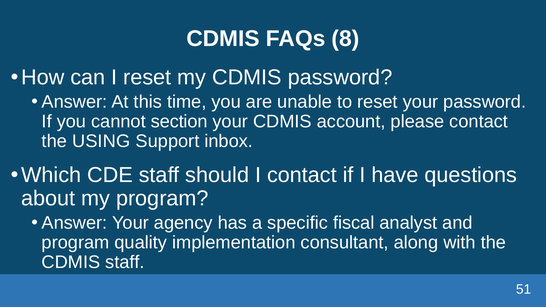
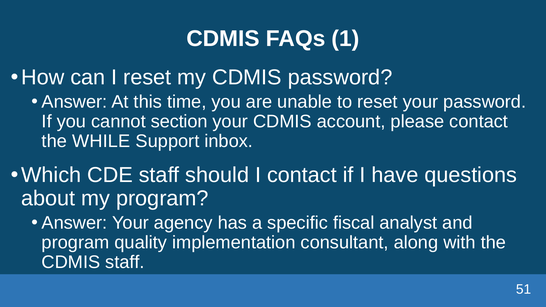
8: 8 -> 1 (345, 39)
USING: USING -> WHILE (101, 141)
